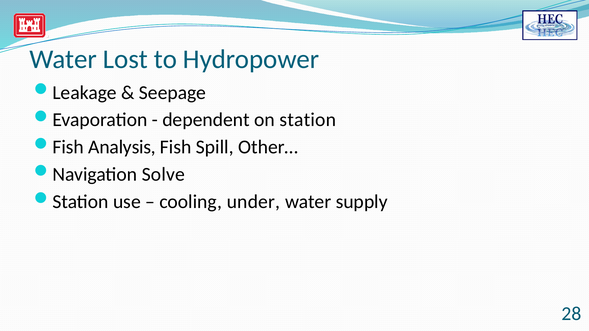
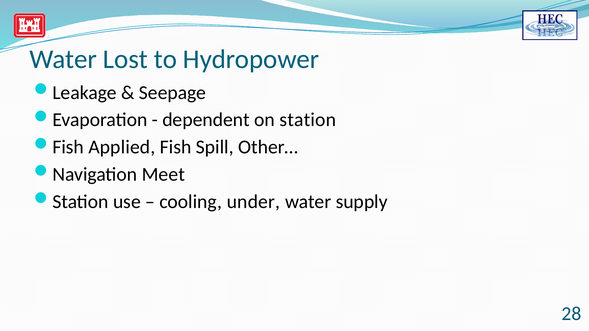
Analysis: Analysis -> Applied (122, 147)
Solve: Solve -> Meet (163, 174)
